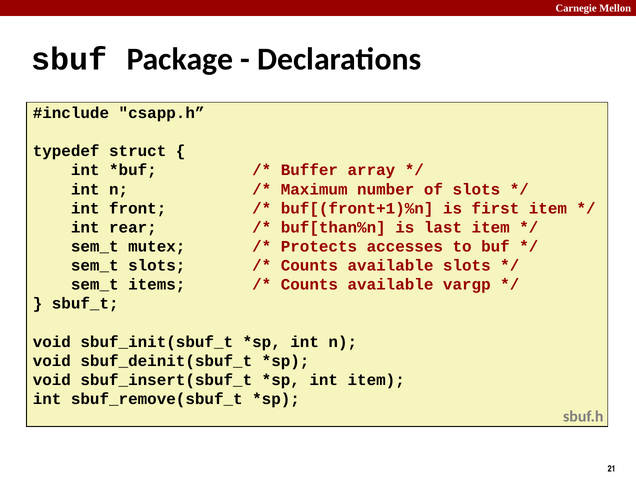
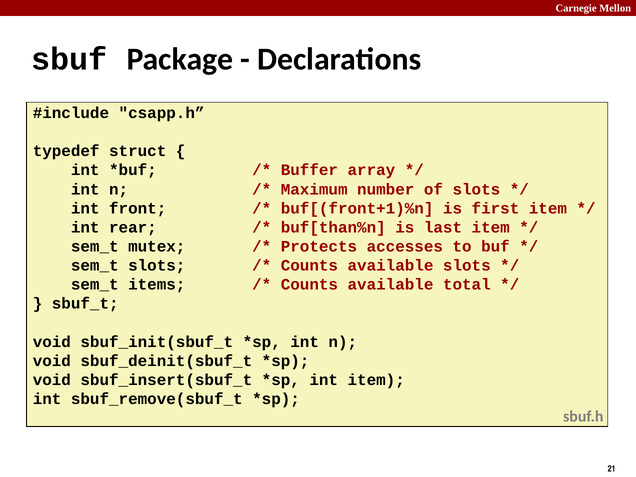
vargp: vargp -> total (467, 285)
